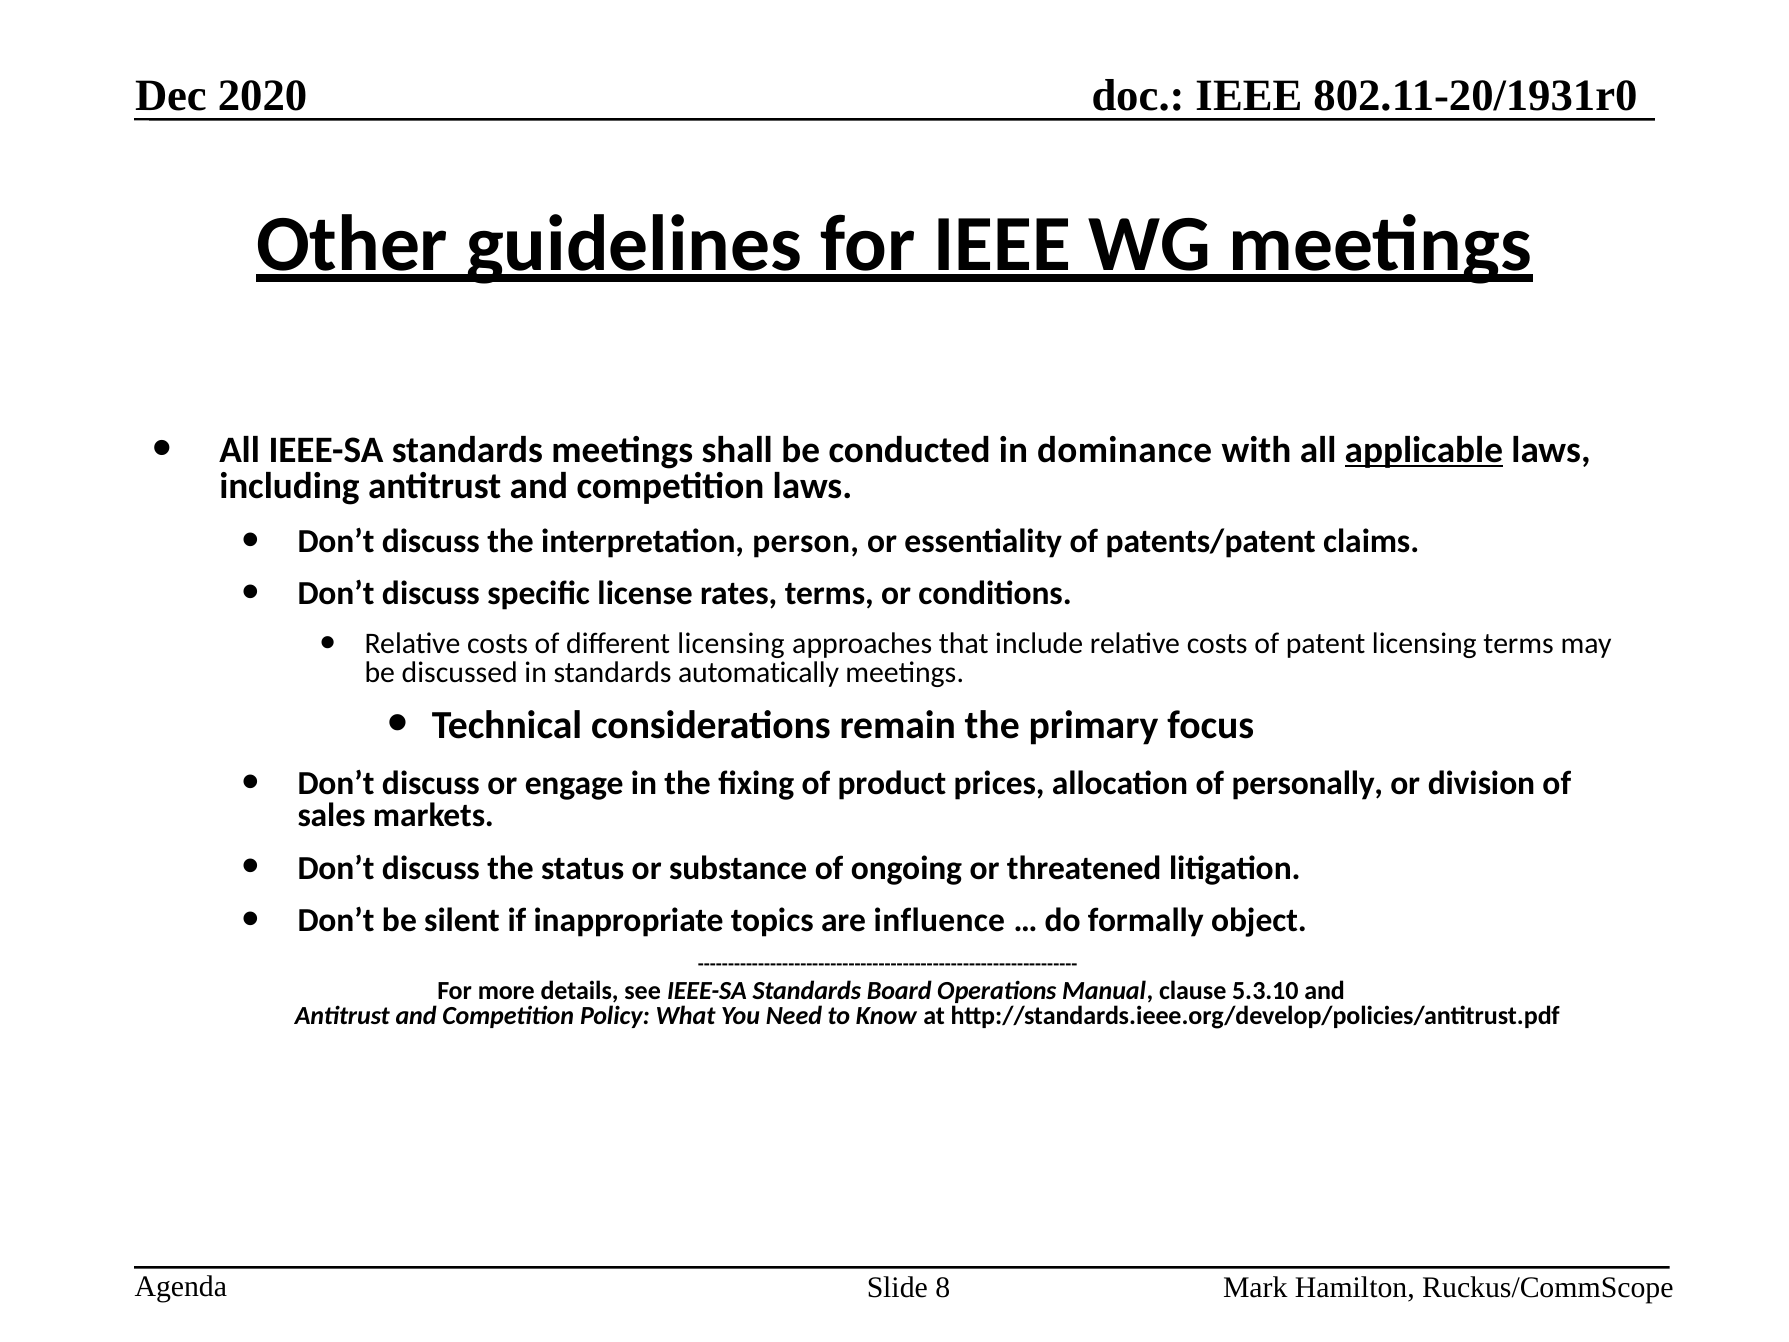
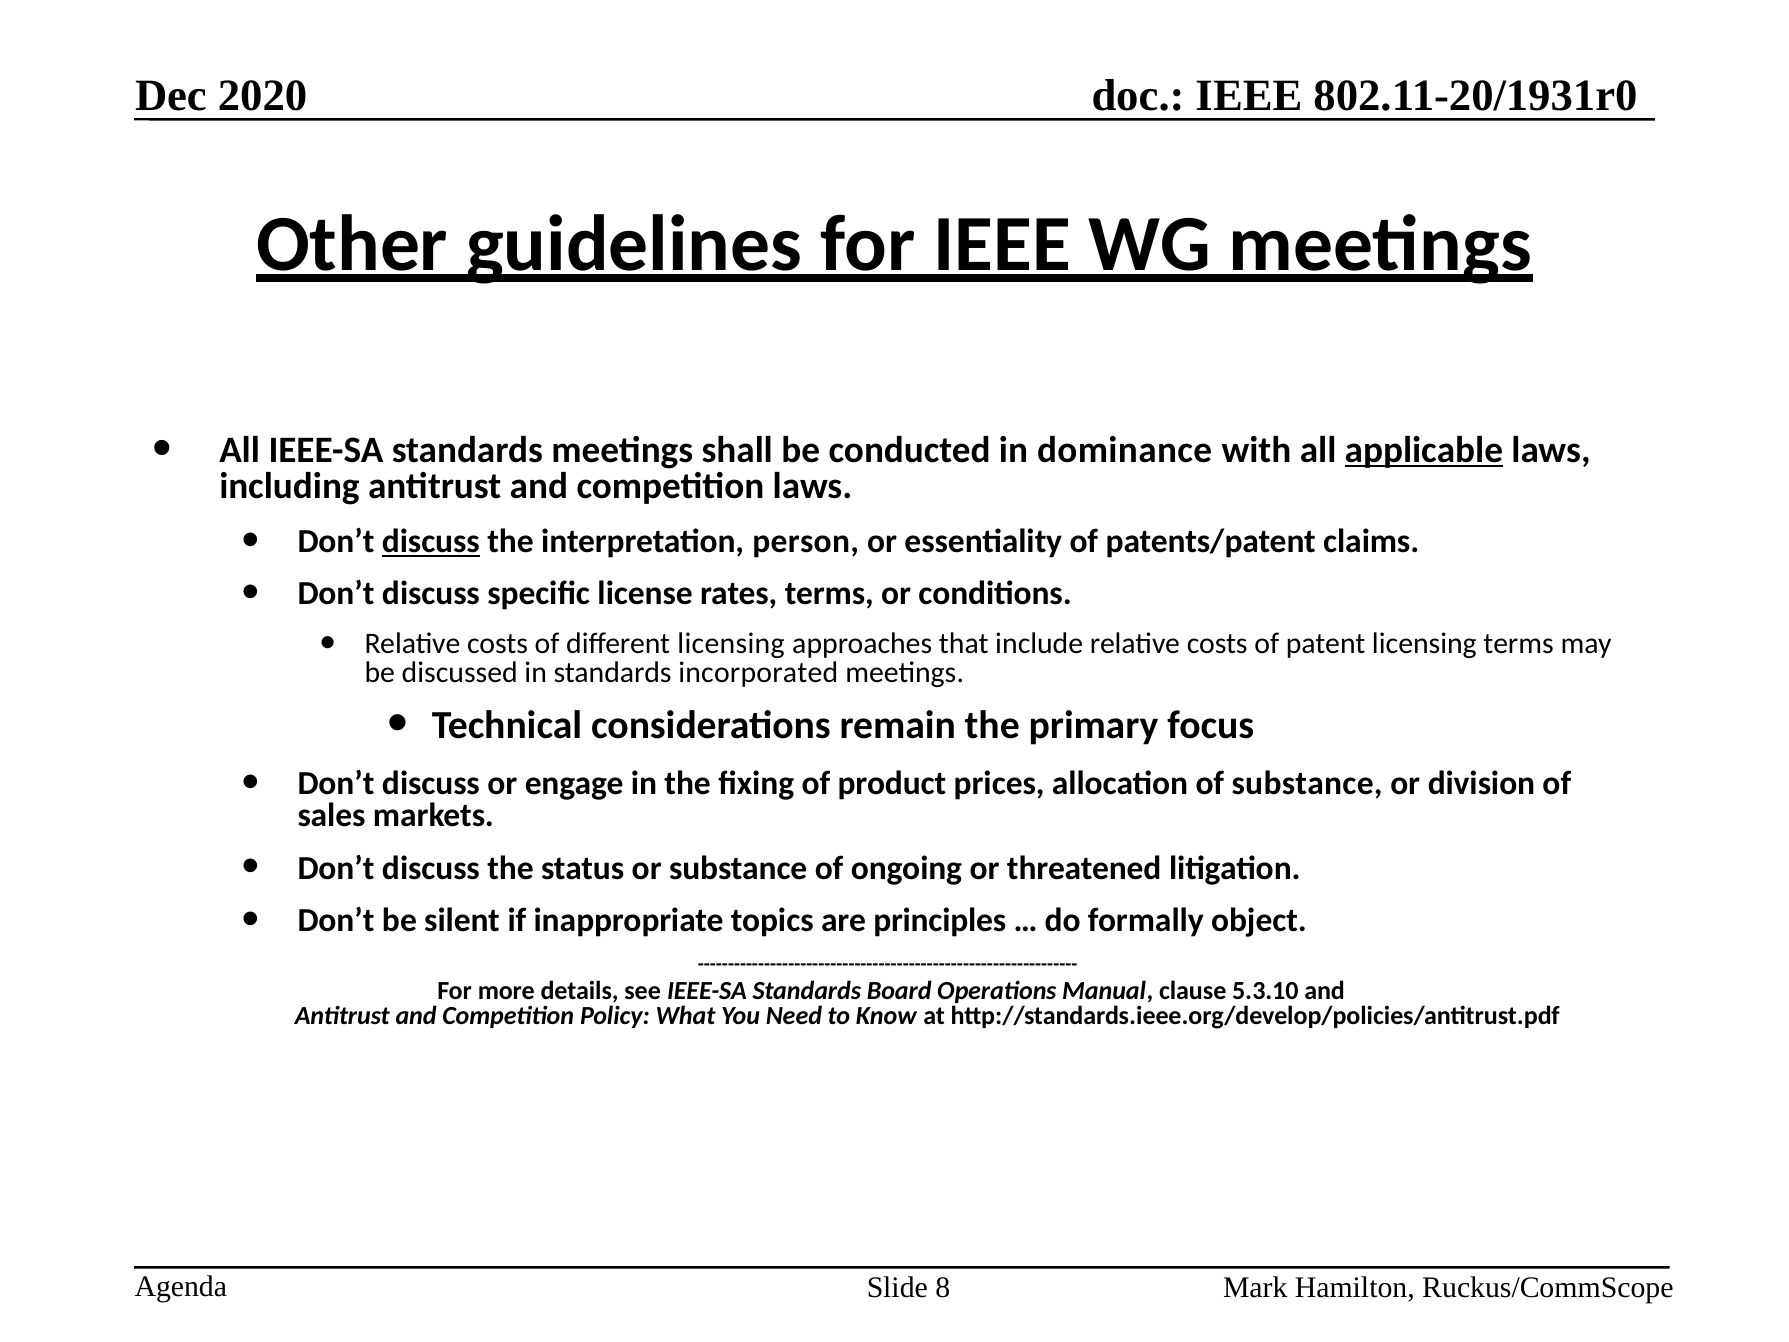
discuss underline: none -> present (431, 541)
automatically: automatically -> incorporated (758, 672)
of personally: personally -> substance (1307, 783)
influence: influence -> principles (940, 920)
